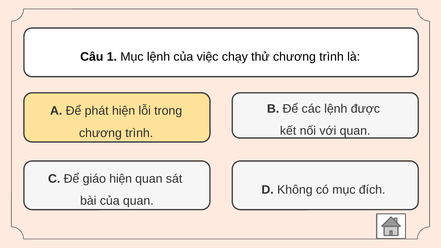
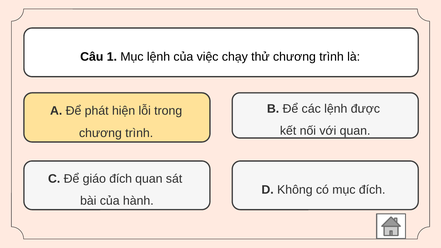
giáo hiện: hiện -> đích (121, 179)
của quan: quan -> hành (138, 201)
